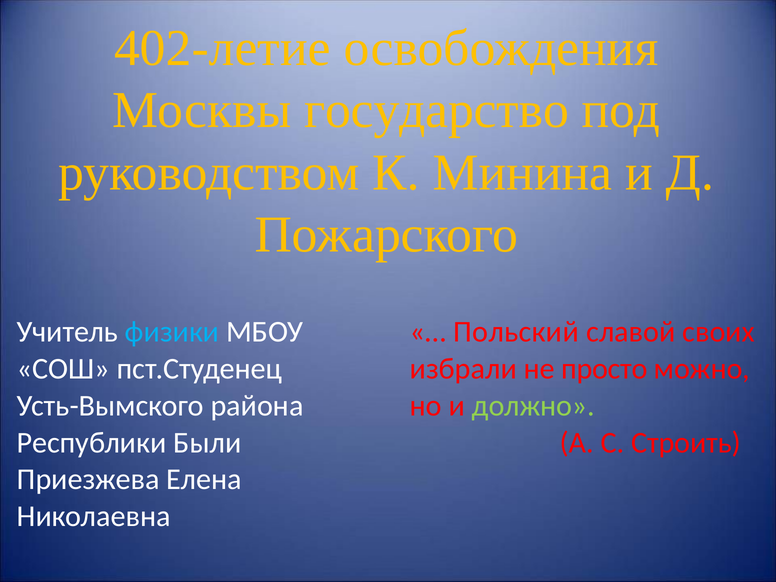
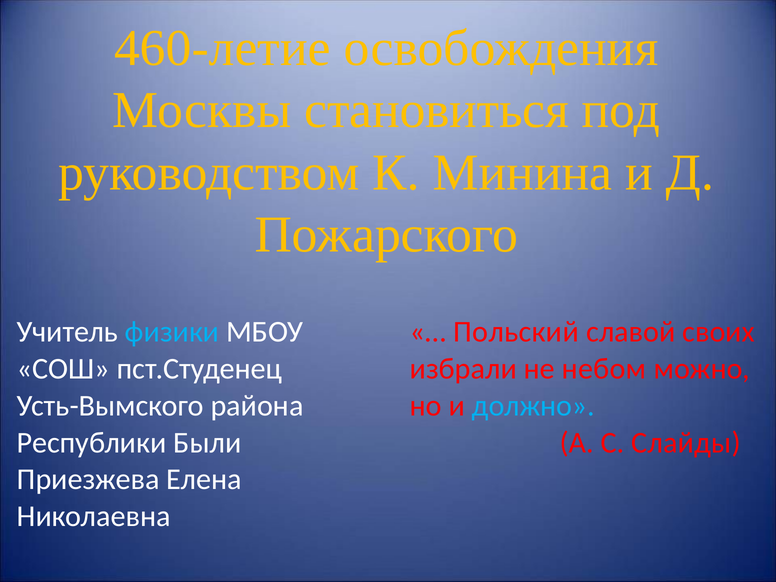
402-летие: 402-летие -> 460-летие (222, 48)
государство: государство -> становиться (437, 110)
просто: просто -> небом (604, 369)
должно colour: light green -> light blue (533, 406)
Строить: Строить -> Слайды (686, 443)
